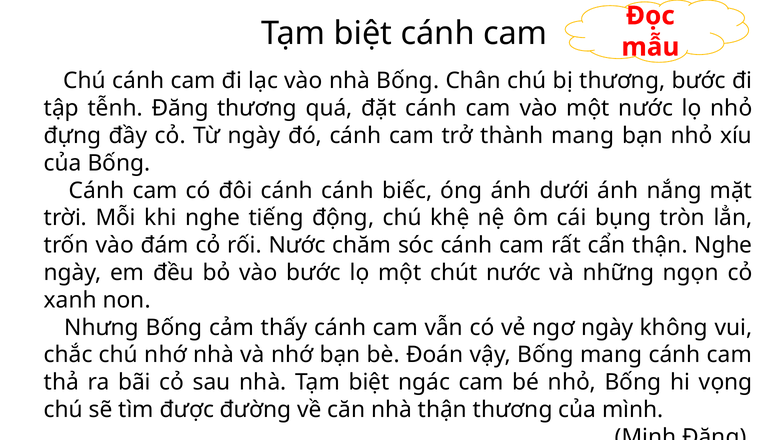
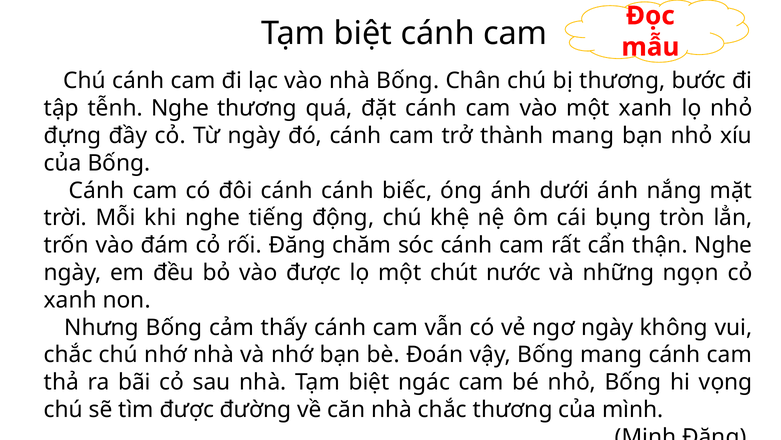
tễnh Đăng: Đăng -> Nghe (180, 108)
một nước: nước -> xanh (646, 108)
rối Nước: Nước -> Đăng (297, 245)
vào bước: bước -> được (313, 272)
nhà thận: thận -> chắc (442, 409)
